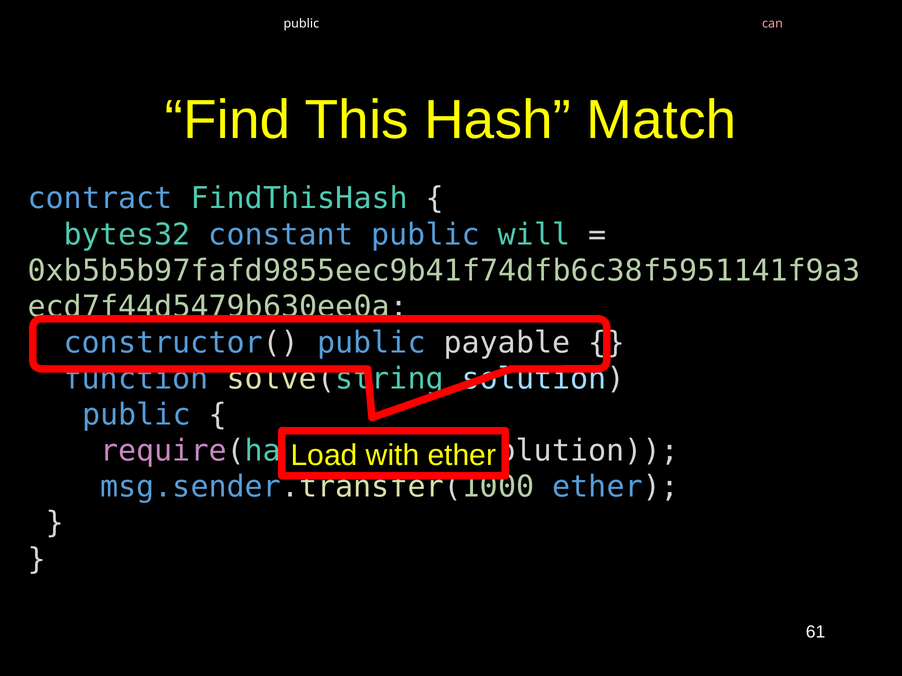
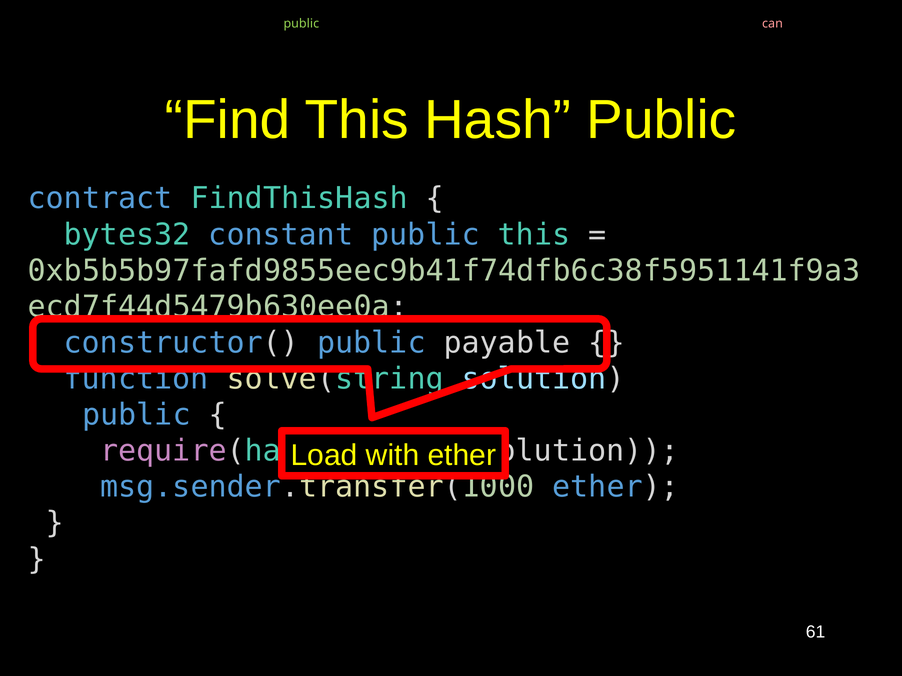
public colour: white -> light green (301, 23)
Hash Match: Match -> Public (661, 120)
public will: will -> this (534, 235)
